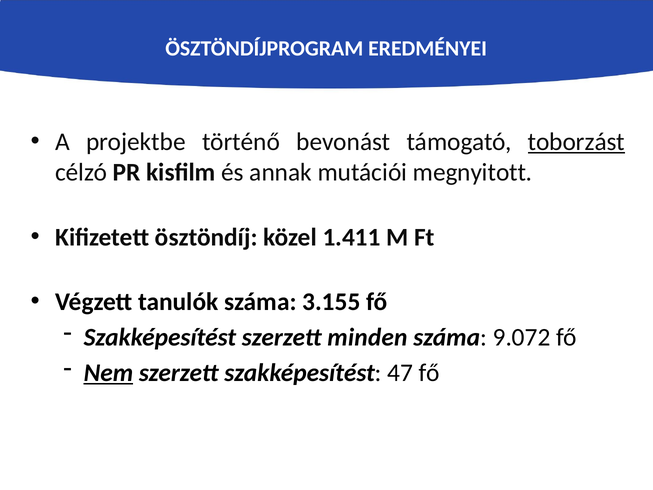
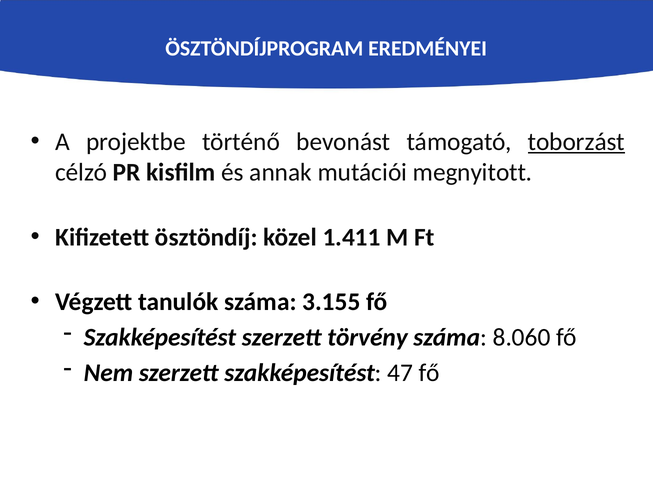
minden: minden -> törvény (368, 337)
9.072: 9.072 -> 8.060 (522, 337)
Nem underline: present -> none (108, 372)
